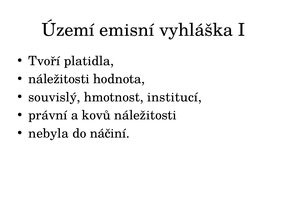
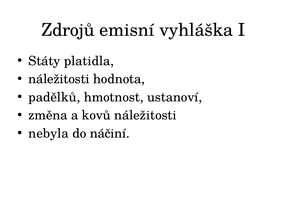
Území: Území -> Zdrojů (68, 30)
Tvoří: Tvoří -> Státy (44, 61)
souvislý: souvislý -> padělků (54, 97)
institucí: institucí -> ustanoví (175, 97)
právní: právní -> změna (48, 115)
